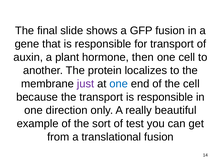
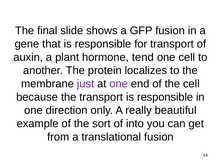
then: then -> tend (143, 57)
one colour: blue -> purple (119, 84)
test: test -> into (135, 123)
